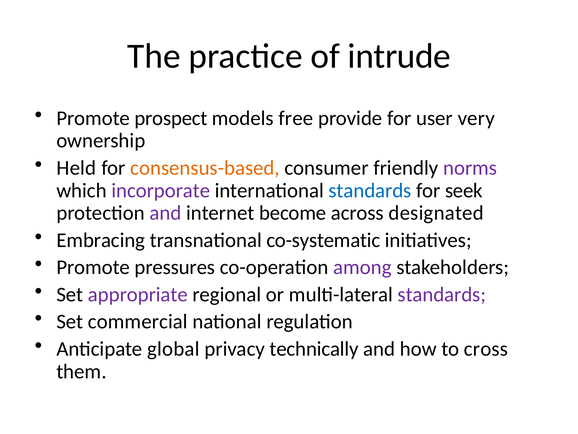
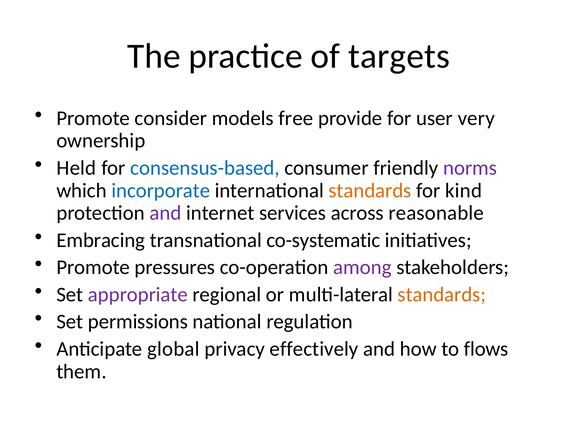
intrude: intrude -> targets (399, 56)
prospect: prospect -> consider (171, 118)
consensus-based colour: orange -> blue (205, 168)
incorporate colour: purple -> blue (161, 190)
standards colour: blue -> orange (370, 190)
seek: seek -> kind (464, 190)
become: become -> services (293, 213)
designated: designated -> reasonable (436, 213)
standards colour: purple -> orange (442, 294)
commercial: commercial -> permissions (138, 321)
technically: technically -> effectively (314, 348)
cross: cross -> flows (486, 348)
